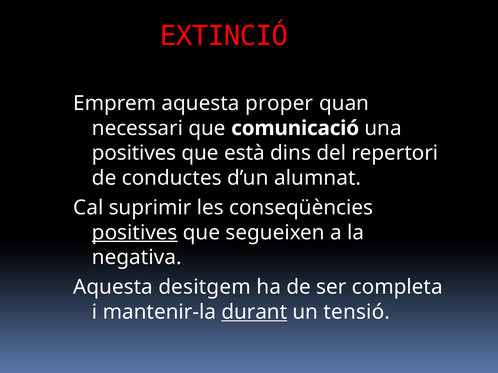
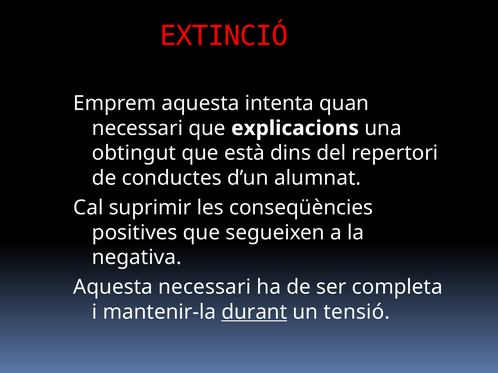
proper: proper -> intenta (279, 103)
comunicació: comunicació -> explicacions (295, 128)
positives: positives -> obtingut (134, 153)
positives underline: present -> none (135, 233)
Aquesta desitgem: desitgem -> necessari (205, 287)
